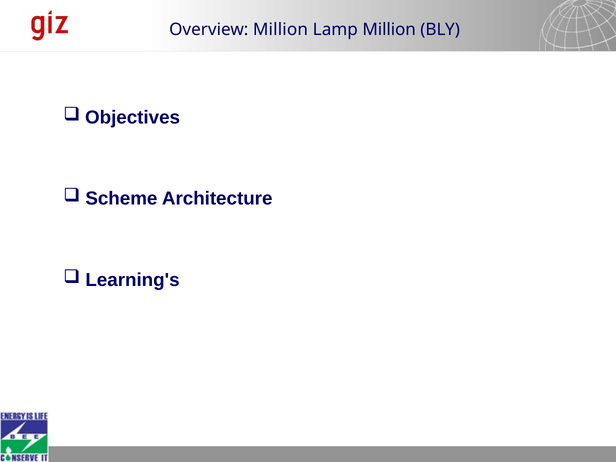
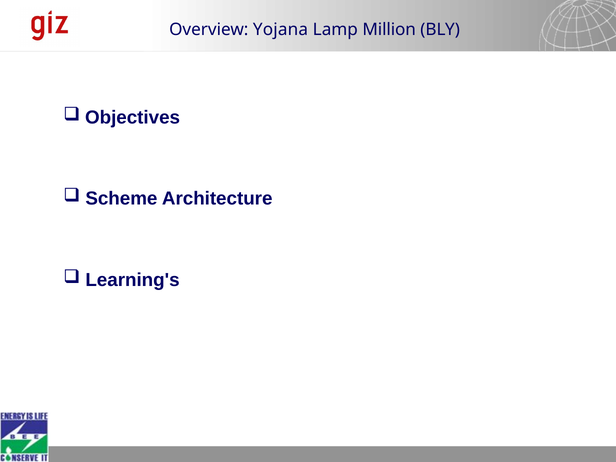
Overview Million: Million -> Yojana (280, 30)
